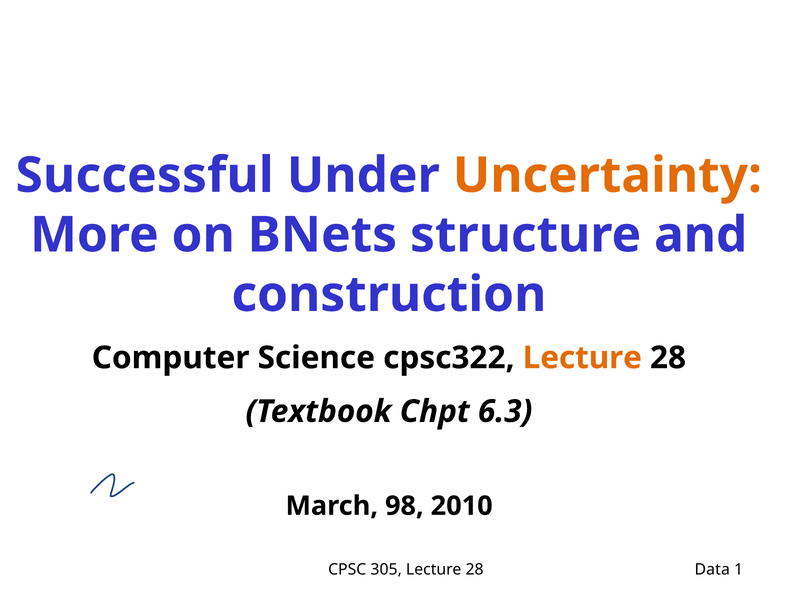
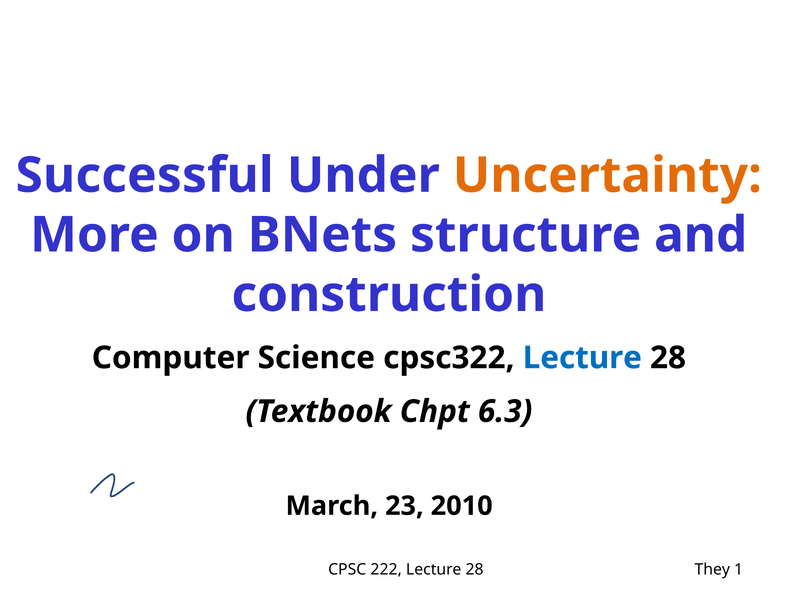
Lecture colour: orange -> blue (582, 358)
98: 98 -> 23 (404, 506)
305: 305 -> 222 (386, 570)
Data: Data -> They (712, 570)
